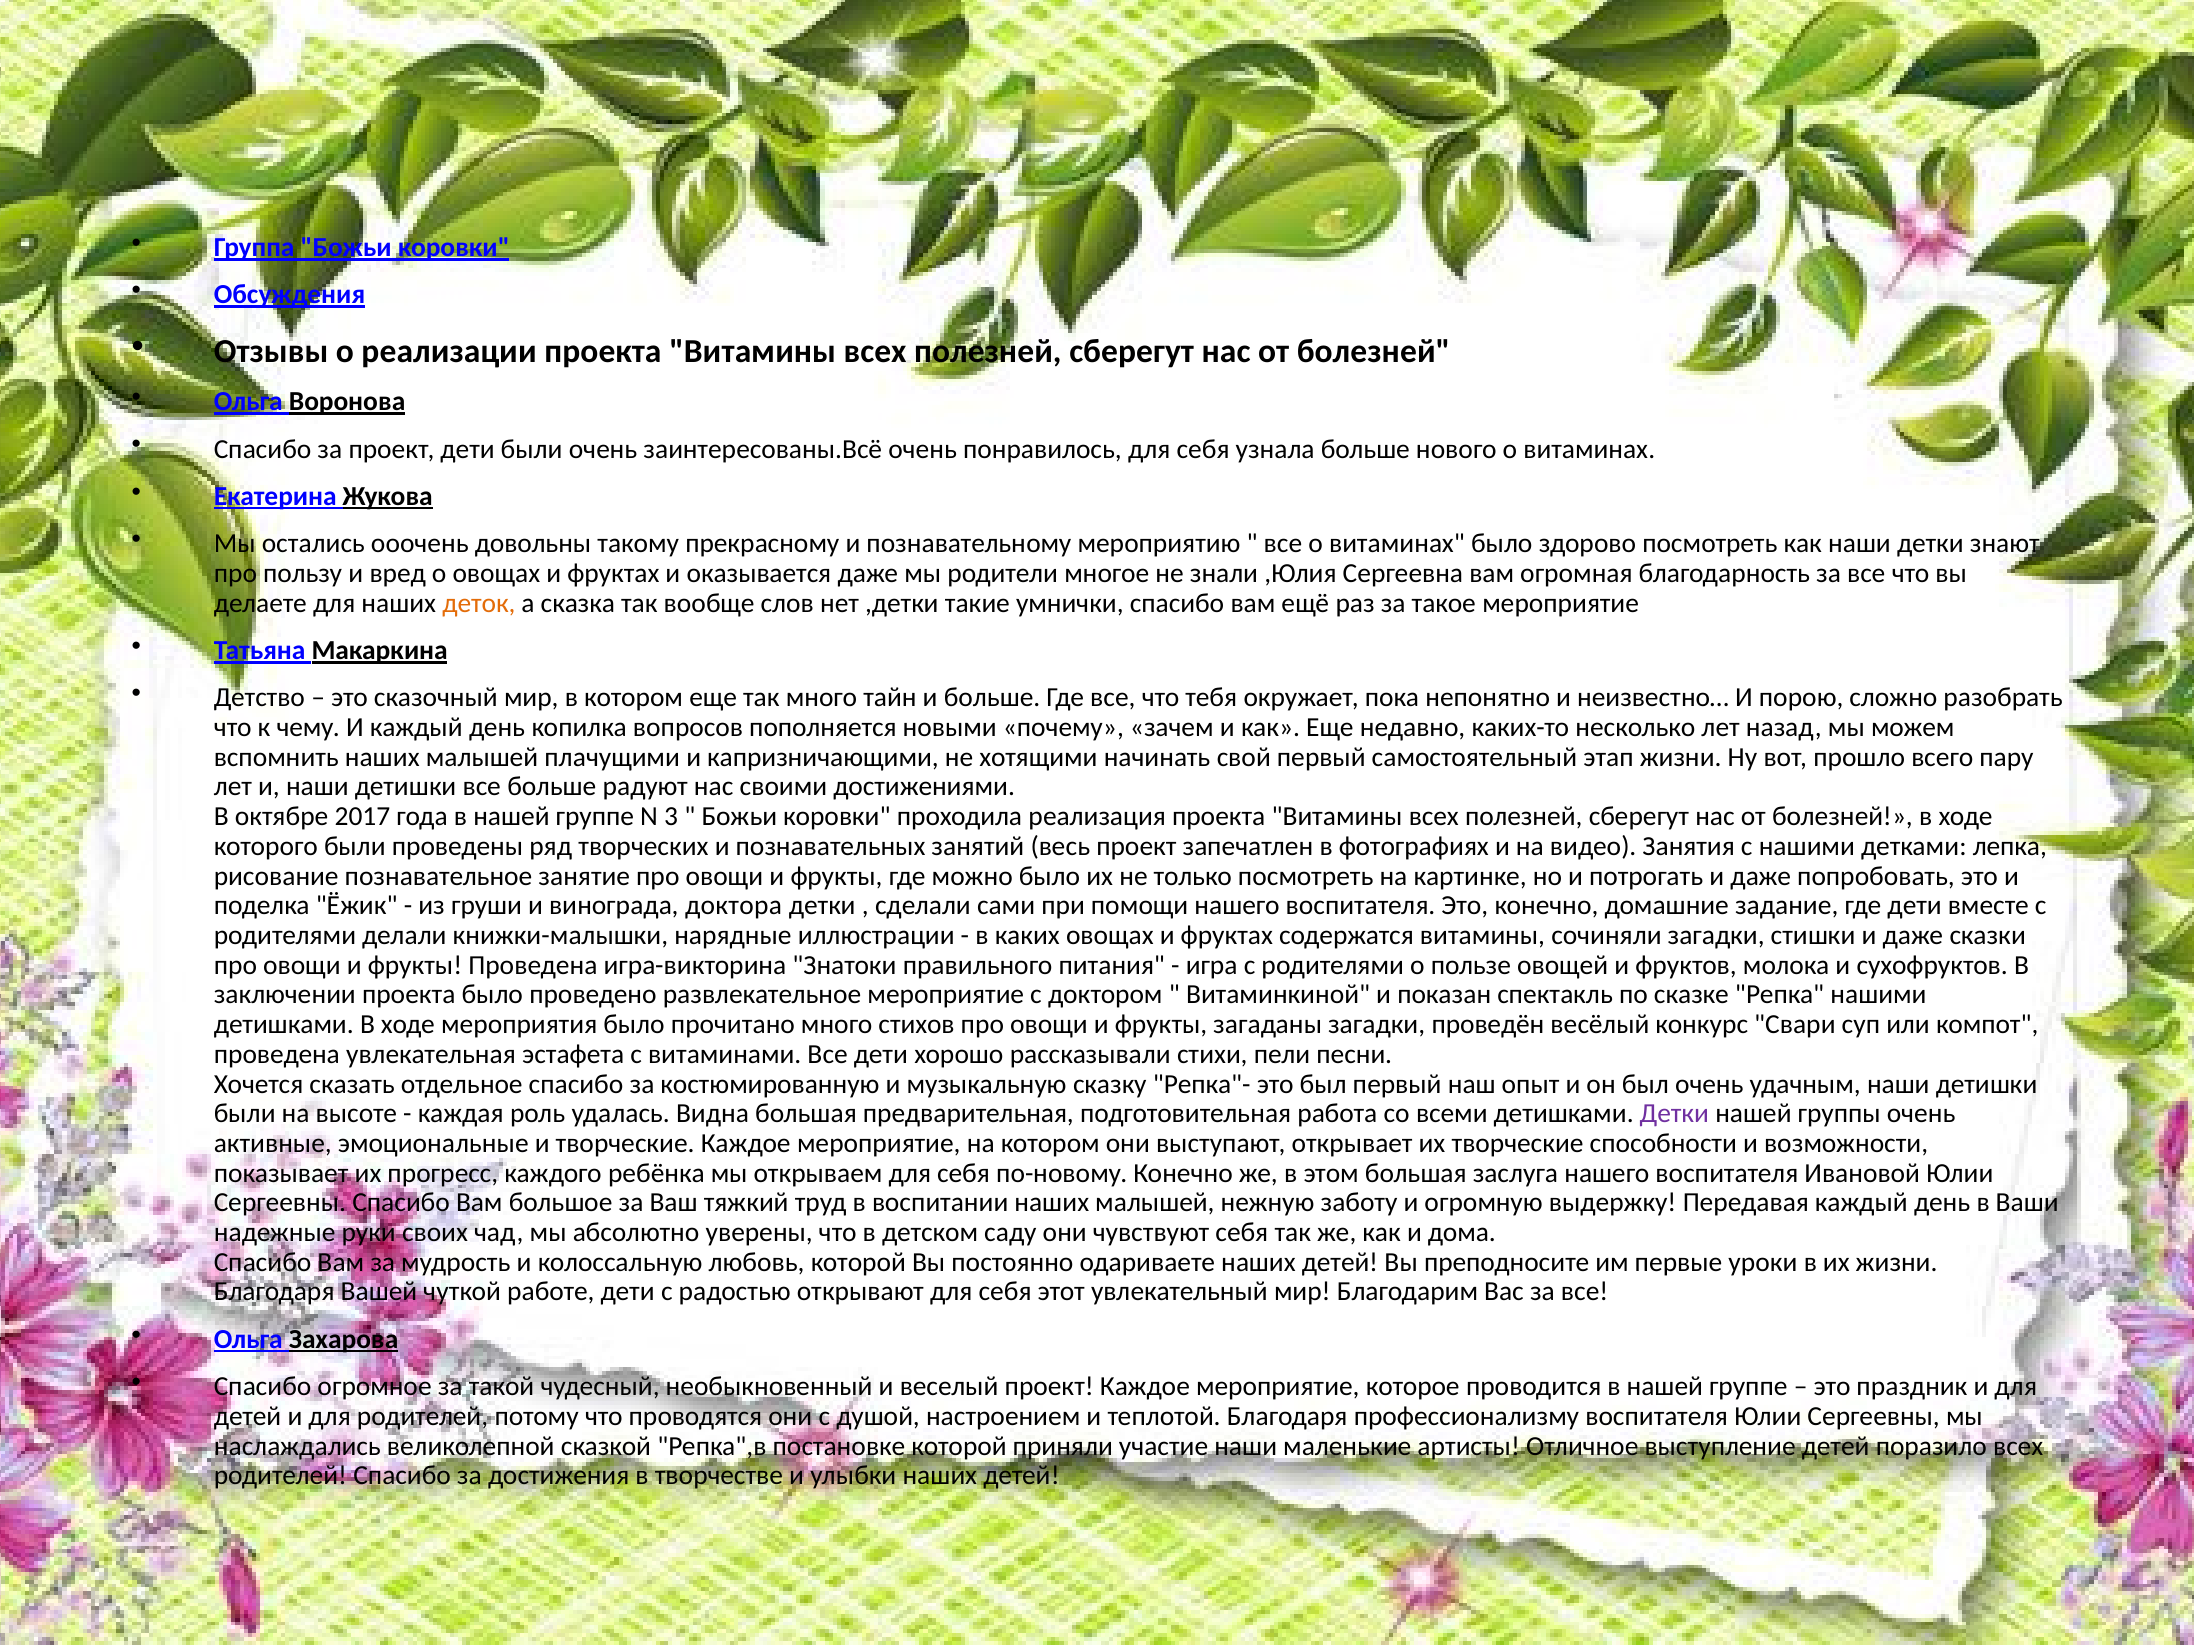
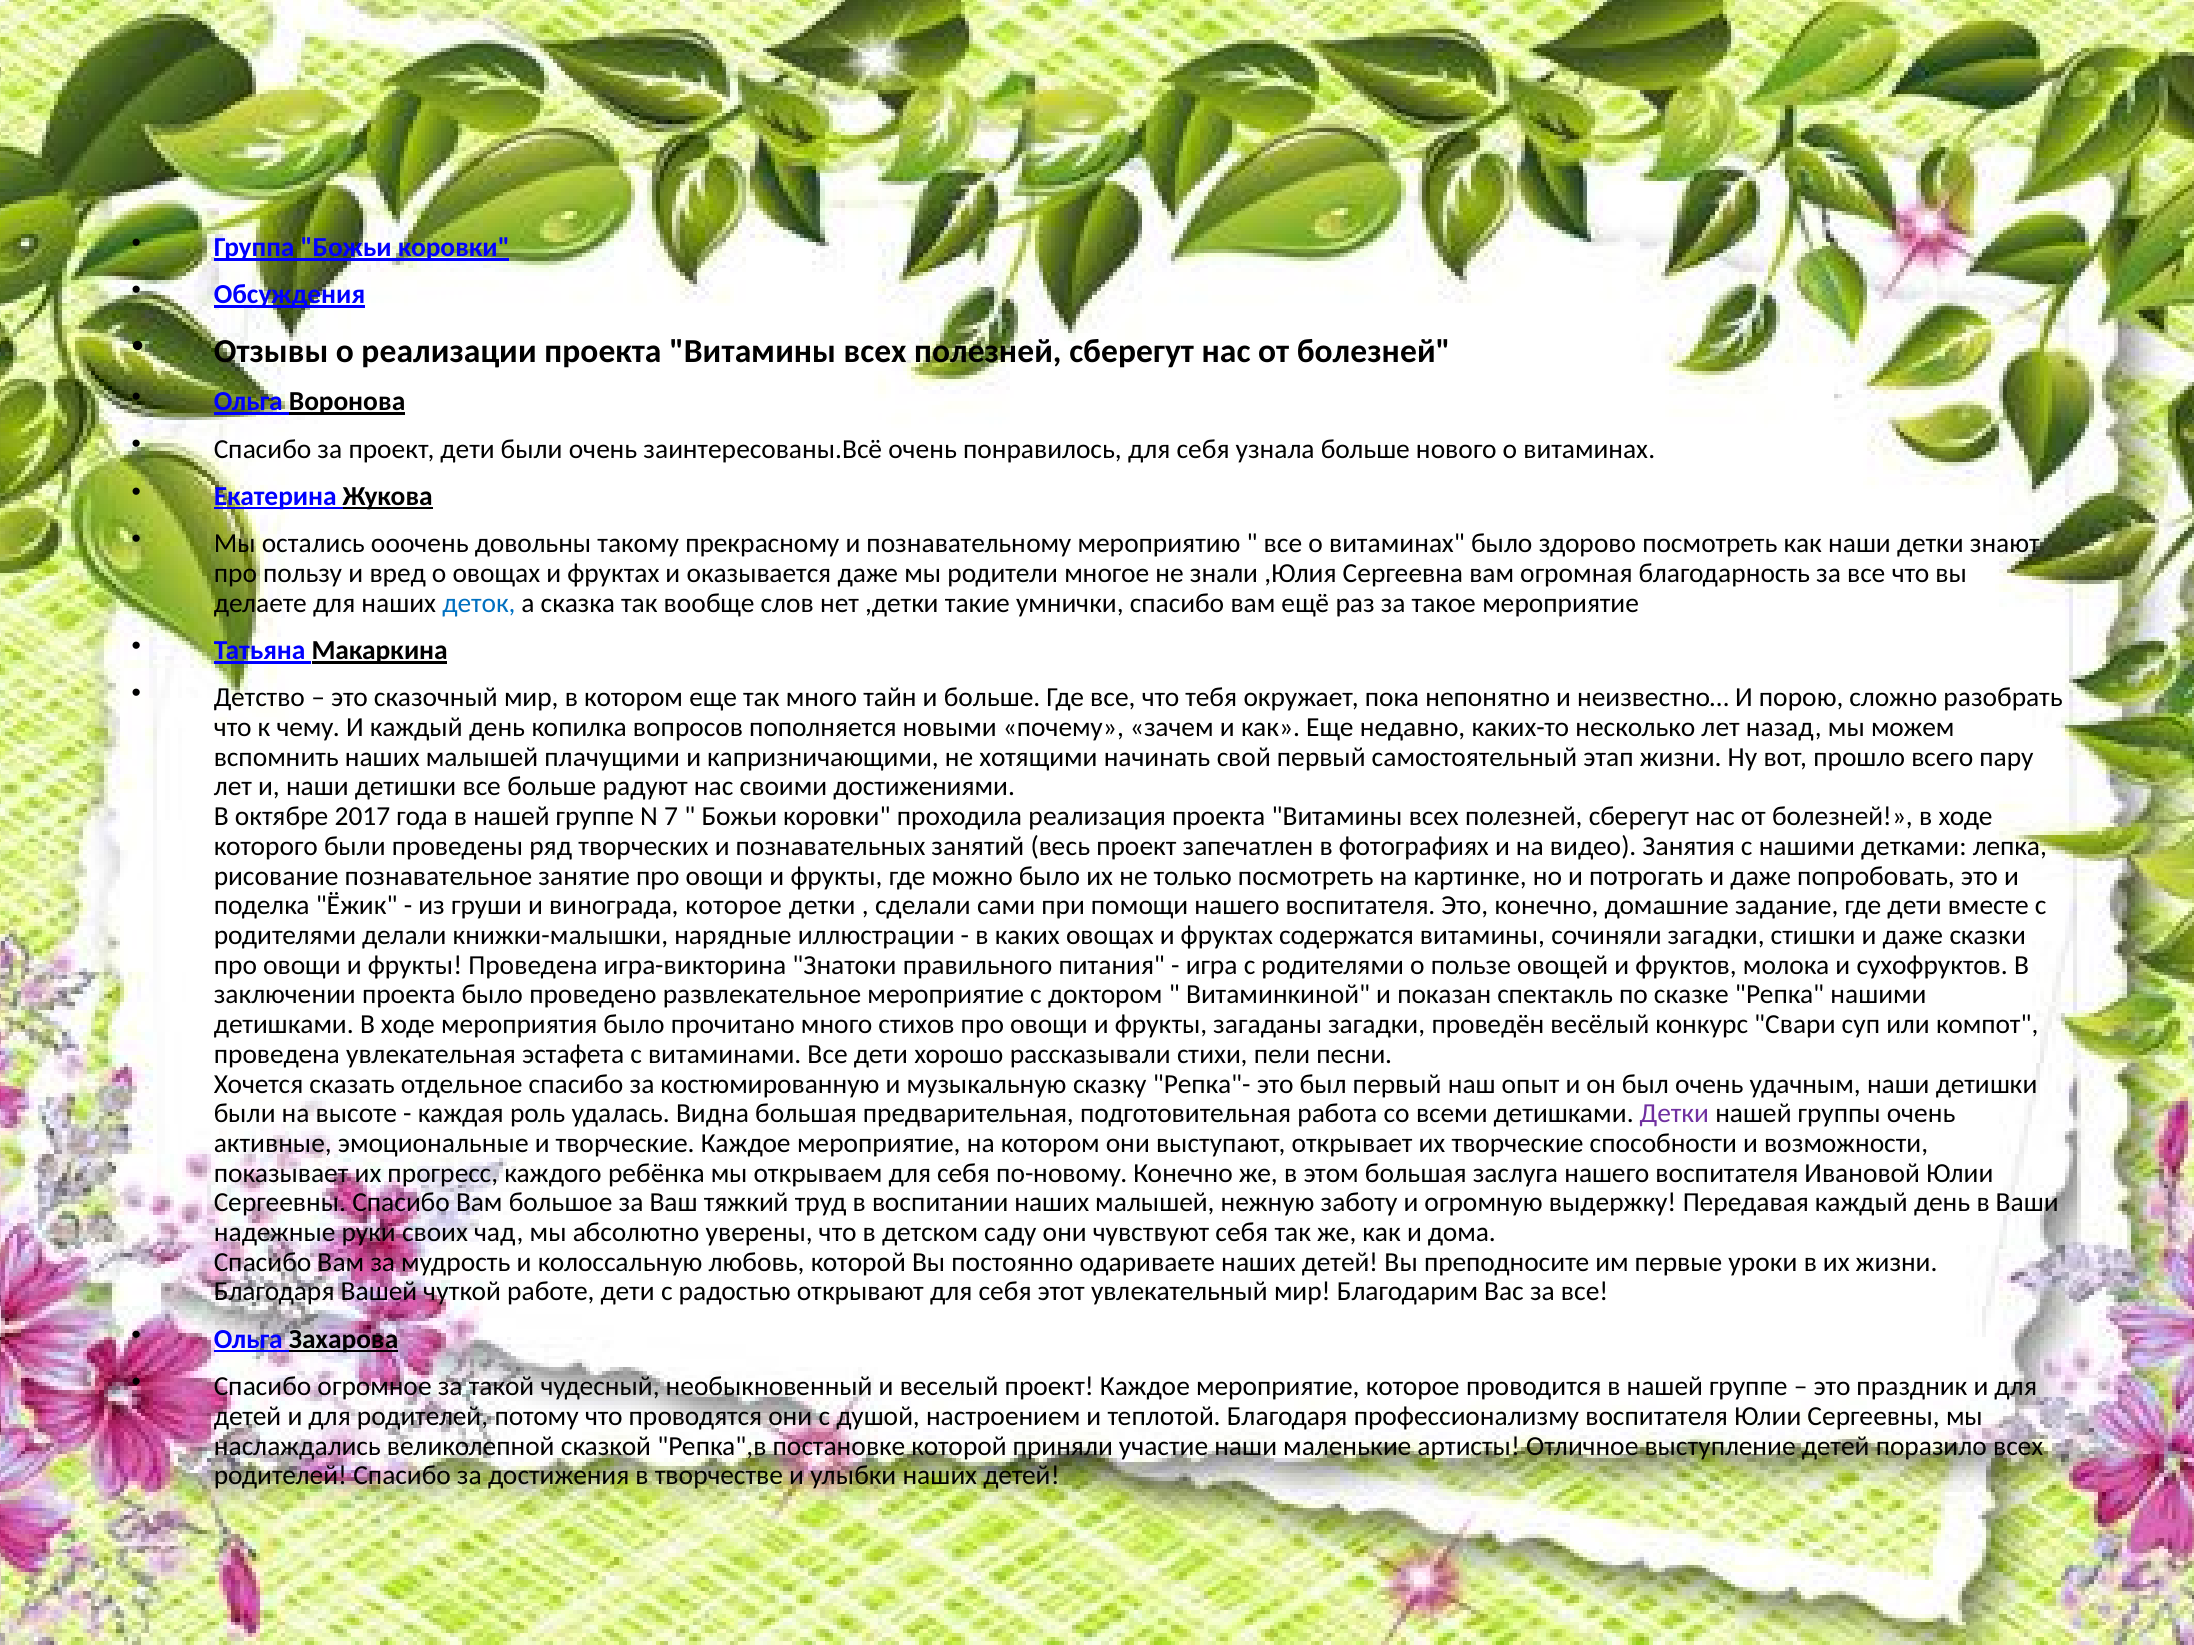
деток colour: orange -> blue (479, 603)
3: 3 -> 7 (671, 817)
винограда доктора: доктора -> которое (734, 906)
